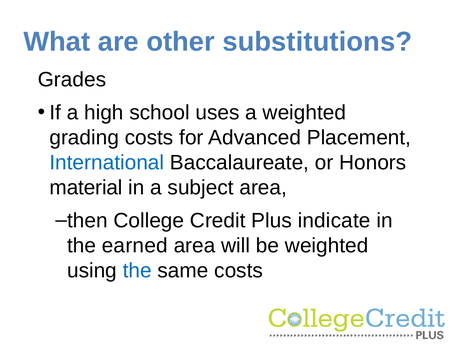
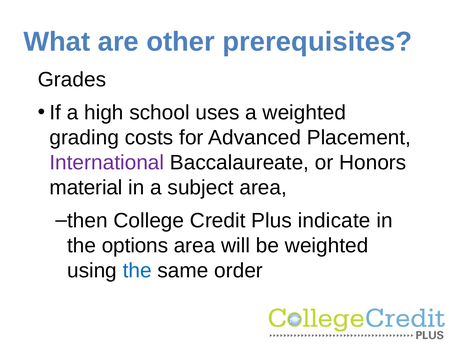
substitutions: substitutions -> prerequisites (317, 42)
International colour: blue -> purple (107, 163)
earned: earned -> options (135, 245)
same costs: costs -> order (239, 270)
